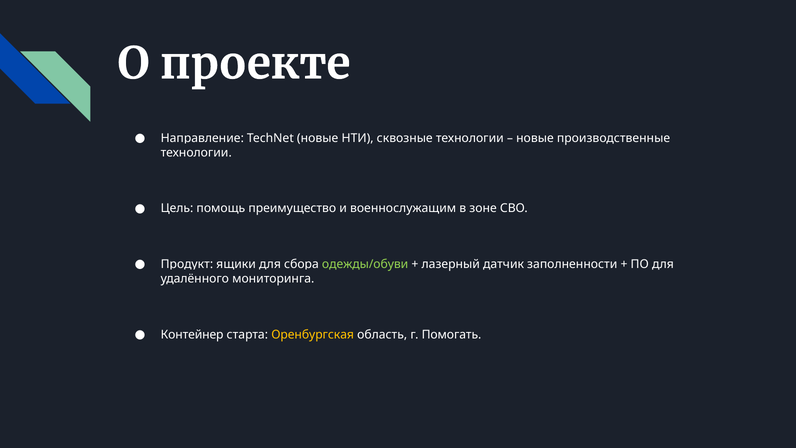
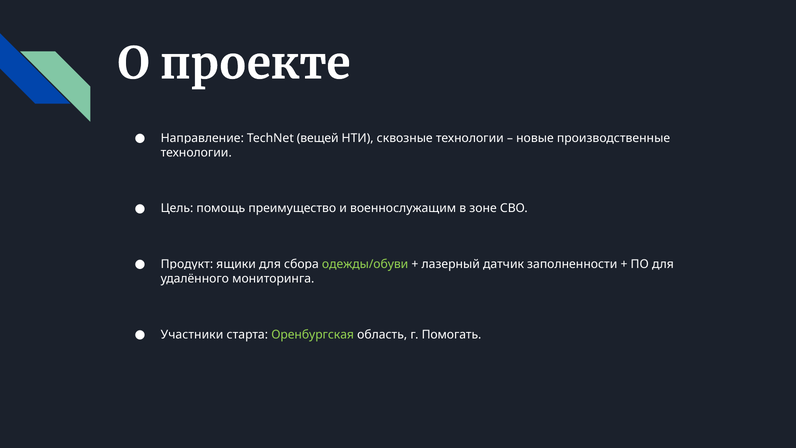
TechNet новые: новые -> вещей (318, 138)
Контейнер: Контейнер -> Участники (192, 334)
Оренбургская colour: yellow -> light green (313, 334)
